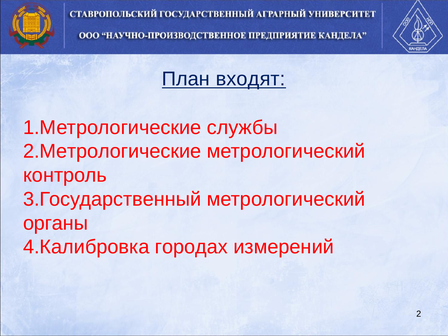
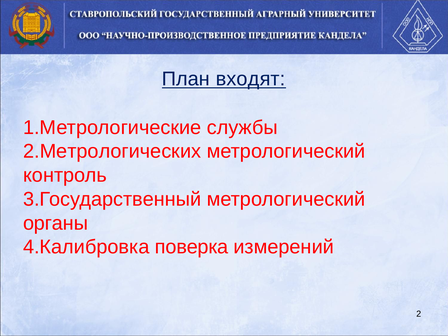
2.Метрологические: 2.Метрологические -> 2.Метрологических (112, 151)
городах: городах -> поверка (192, 247)
